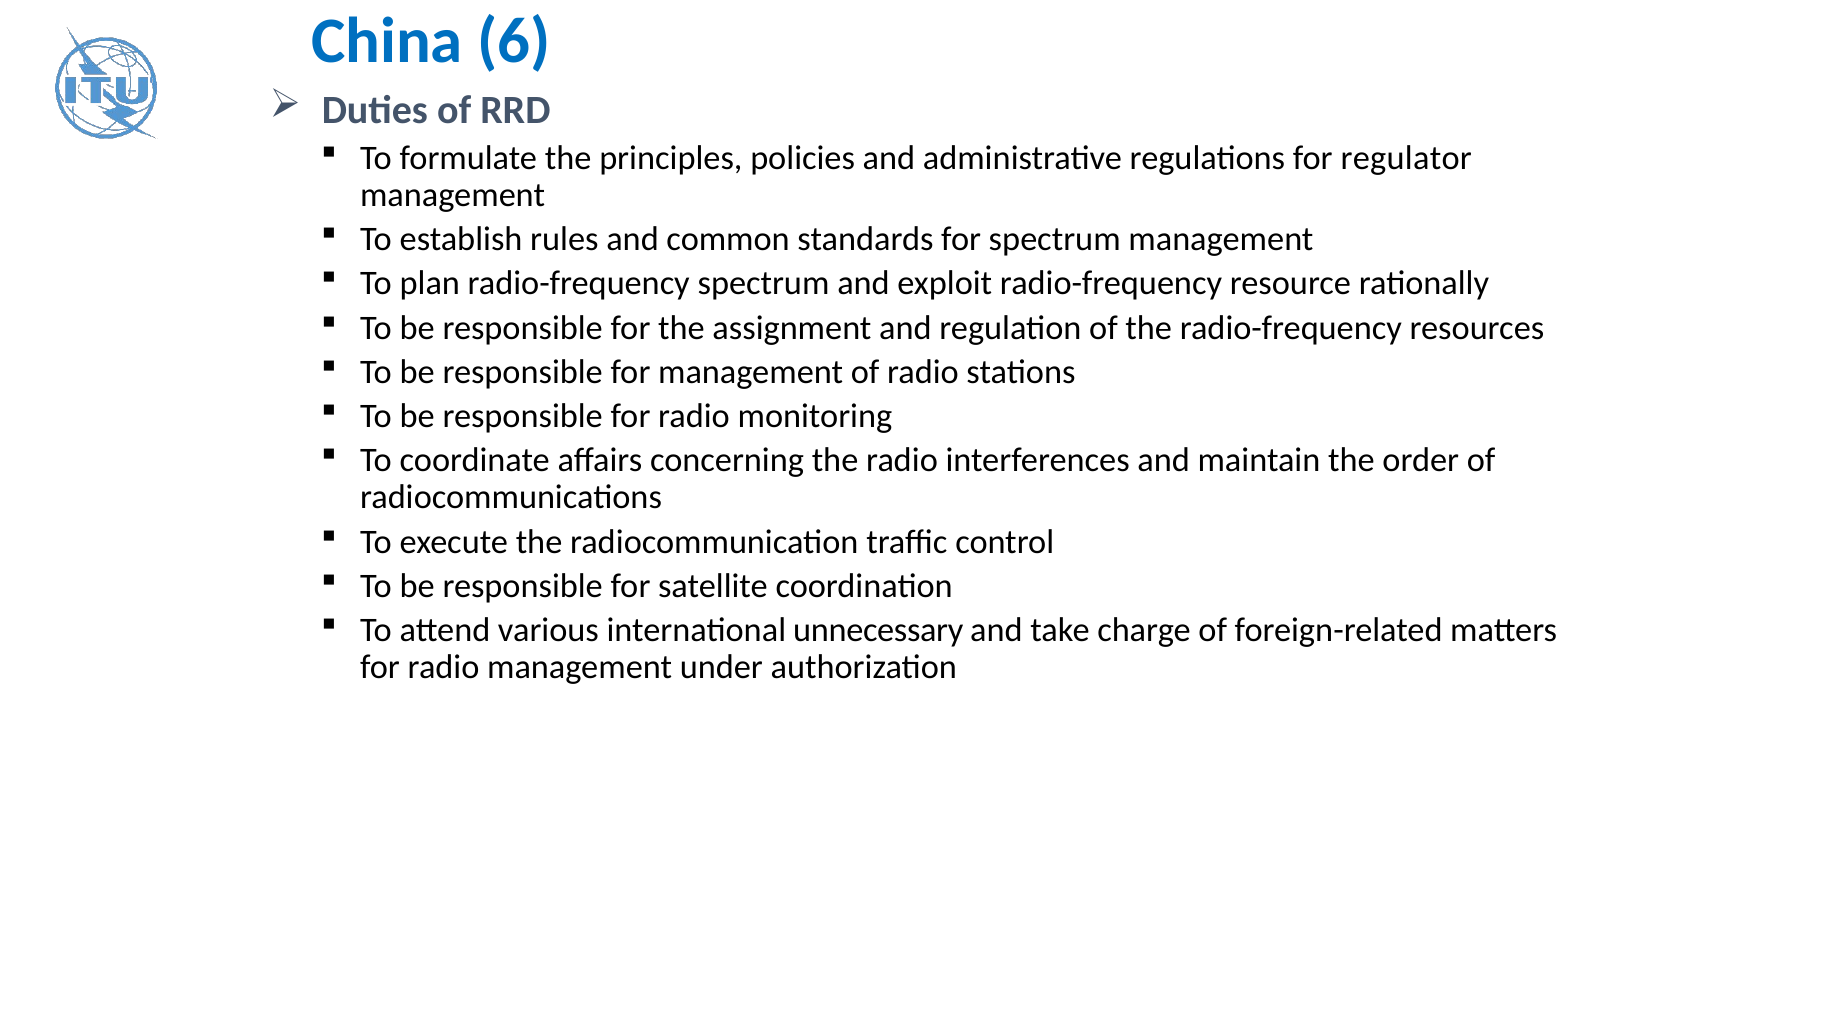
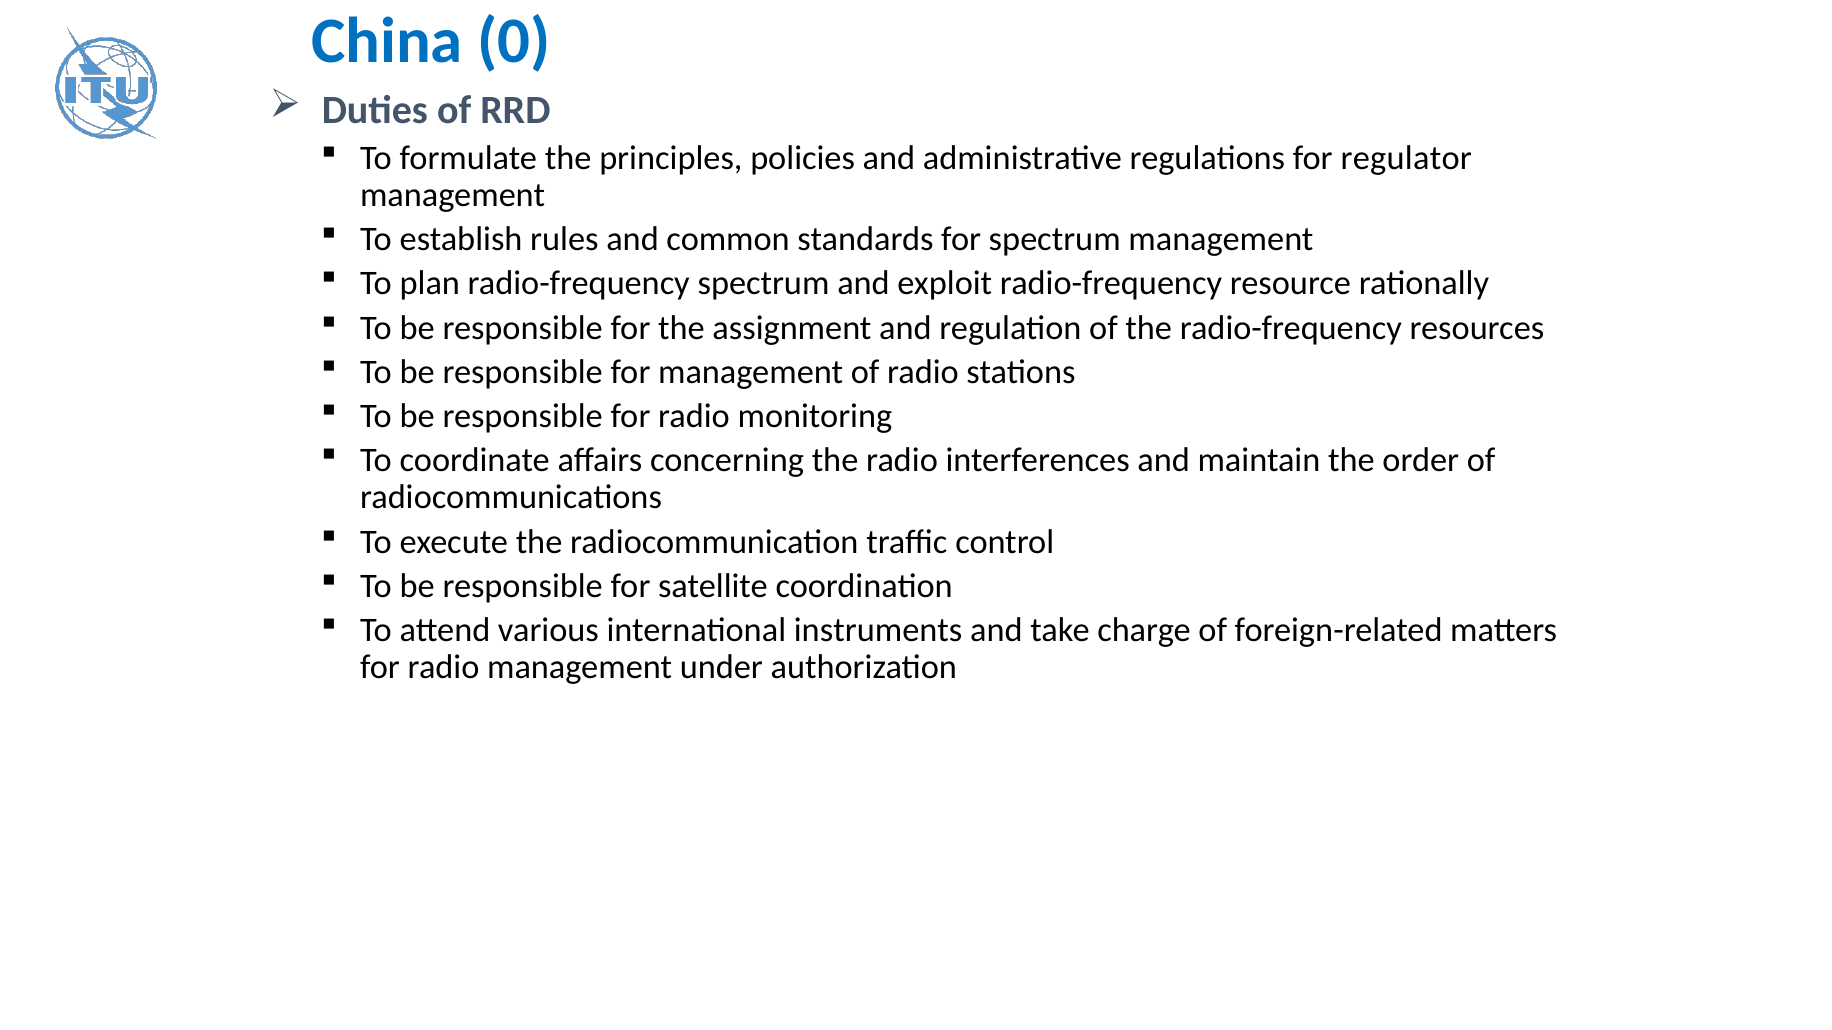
6: 6 -> 0 (514, 41)
unnecessary: unnecessary -> instruments (878, 631)
